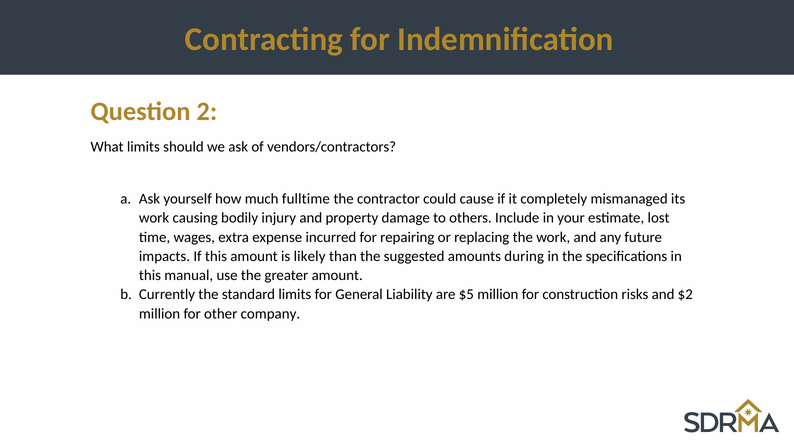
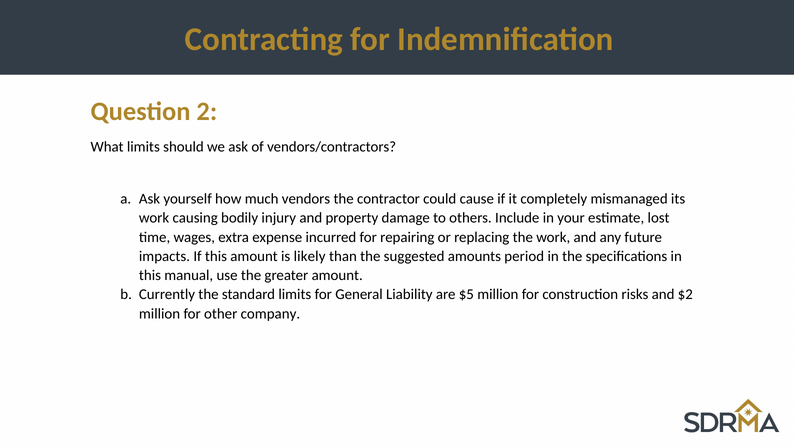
fulltime: fulltime -> vendors (306, 199)
during: during -> period (524, 256)
